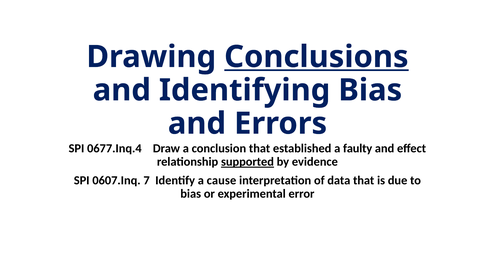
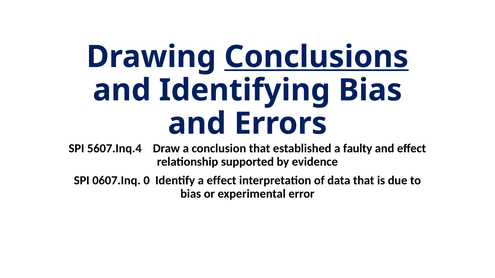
0677.Inq.4: 0677.Inq.4 -> 5607.Inq.4 (114, 149)
supported underline: present -> none (247, 162)
7: 7 -> 0 (147, 181)
a cause: cause -> effect (222, 181)
